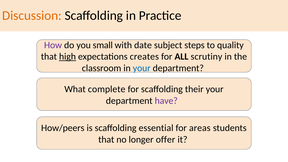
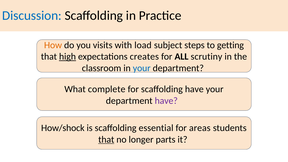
Discussion colour: orange -> blue (32, 16)
How colour: purple -> orange (53, 45)
small: small -> visits (103, 45)
date: date -> load (143, 45)
quality: quality -> getting (230, 45)
scaffolding their: their -> have (194, 89)
How/peers: How/peers -> How/shock (63, 128)
that underline: none -> present (106, 139)
offer: offer -> parts (166, 139)
